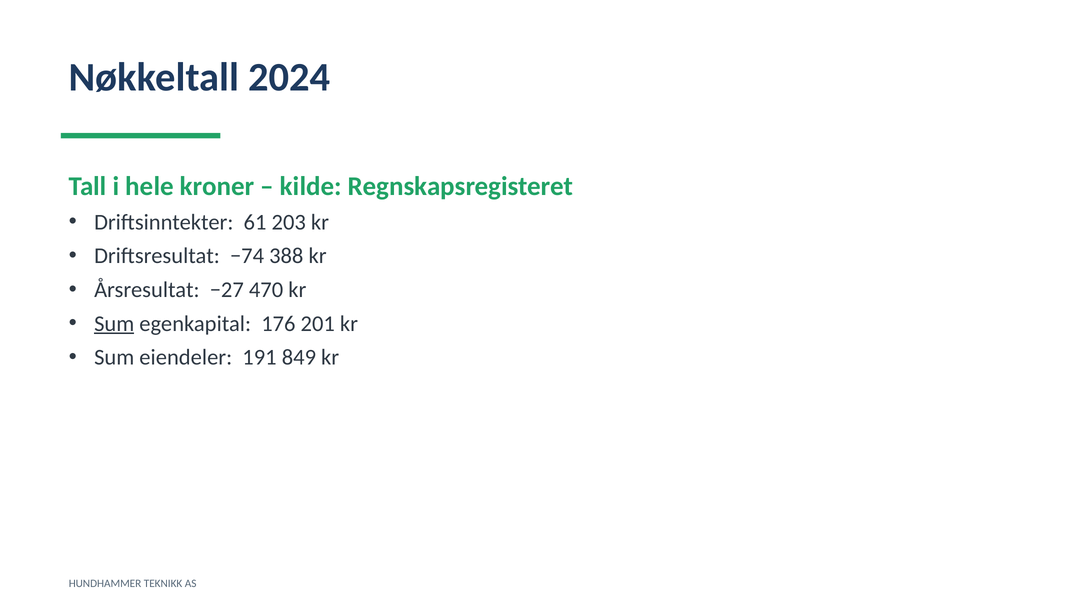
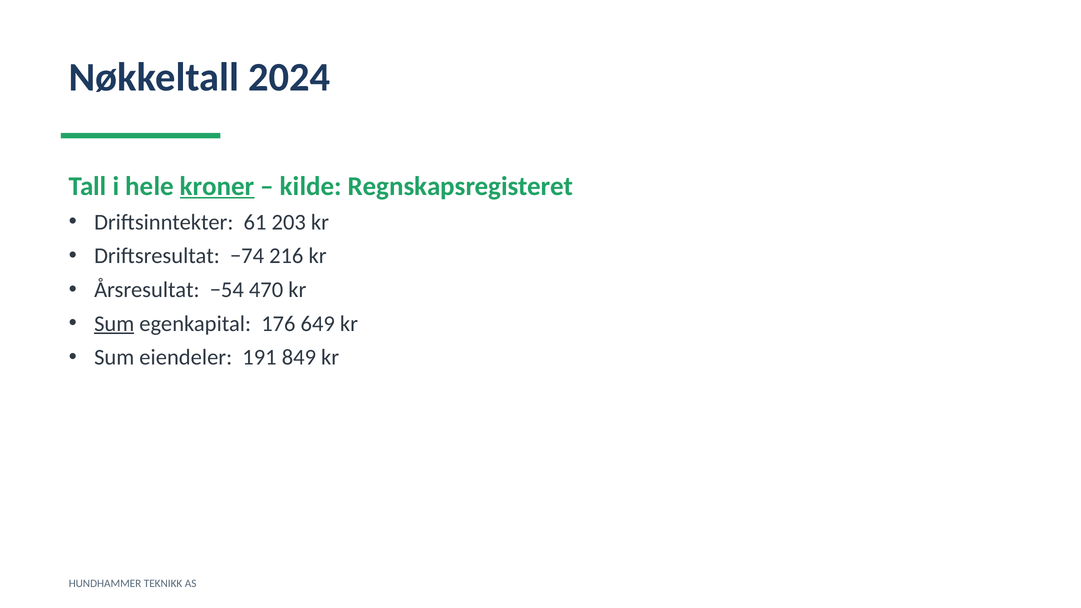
kroner underline: none -> present (217, 186)
388: 388 -> 216 (286, 256)
−27: −27 -> −54 (227, 290)
201: 201 -> 649 (318, 324)
